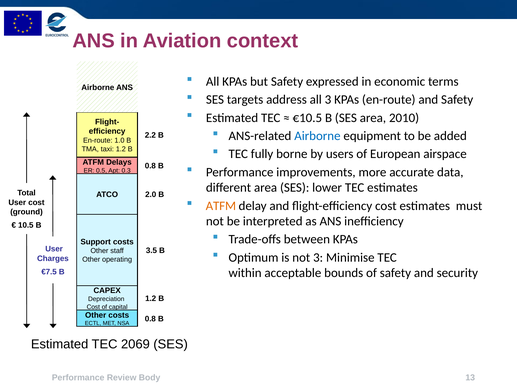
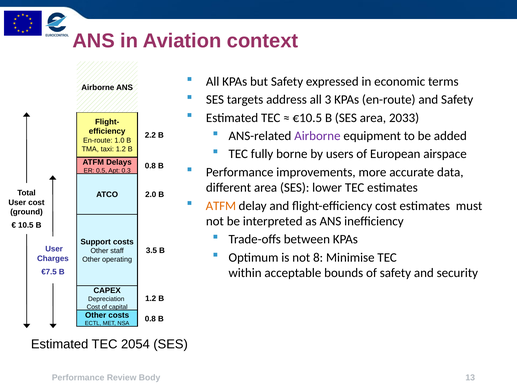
2010: 2010 -> 2033 (404, 118)
Airborne colour: blue -> purple (317, 136)
not 3: 3 -> 8 (318, 257)
2069: 2069 -> 2054 (135, 344)
